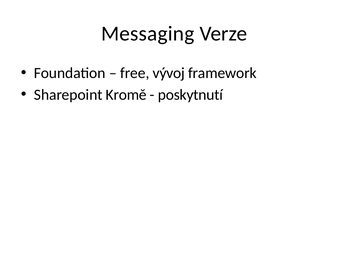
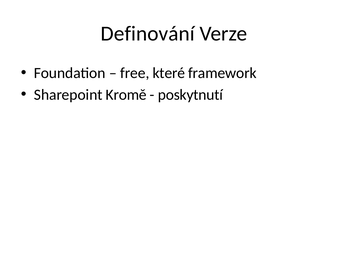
Messaging: Messaging -> Definování (148, 34)
vývoj: vývoj -> které (169, 73)
